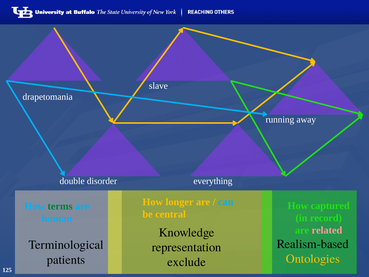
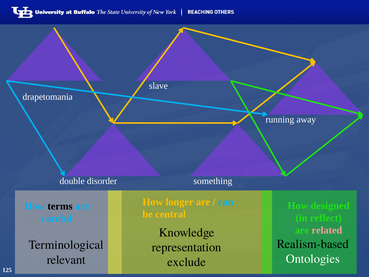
everything: everything -> something (213, 181)
captured: captured -> designed (330, 205)
terms colour: green -> black (60, 206)
record: record -> reflect (326, 218)
human: human -> careful (57, 218)
Ontologies colour: yellow -> white (313, 259)
patients: patients -> relevant (66, 259)
